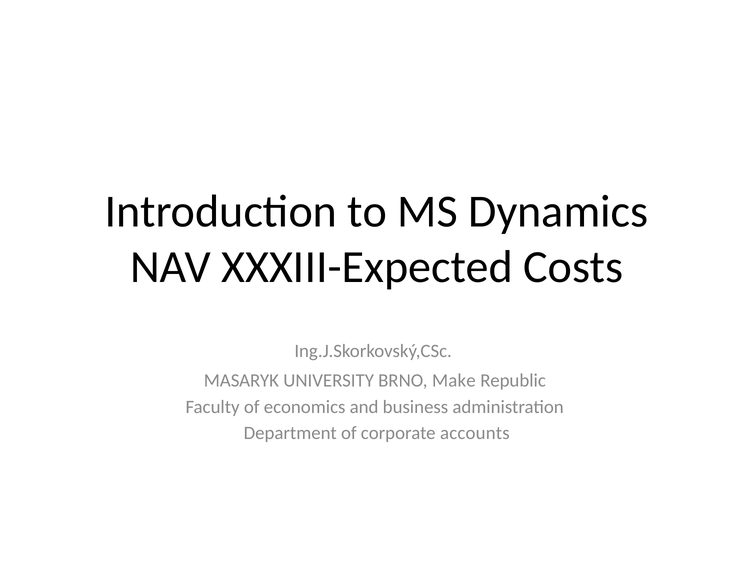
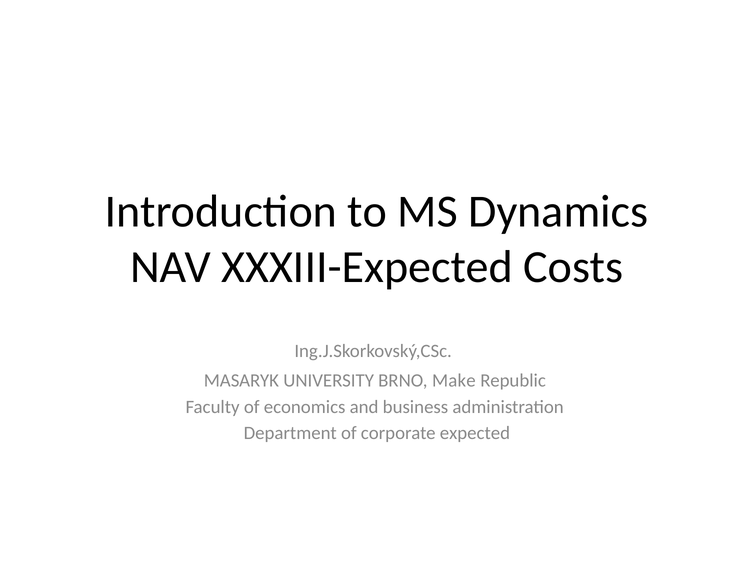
accounts: accounts -> expected (475, 434)
